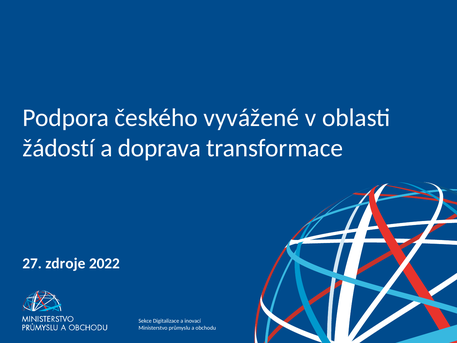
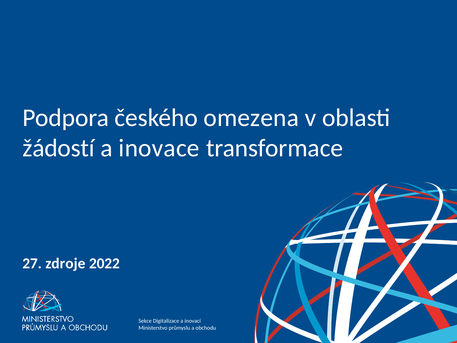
vyvážené: vyvážené -> omezena (251, 118)
doprava: doprava -> inovace (159, 148)
